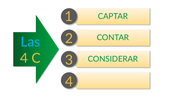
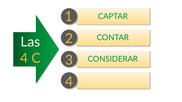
Las colour: light blue -> white (30, 42)
